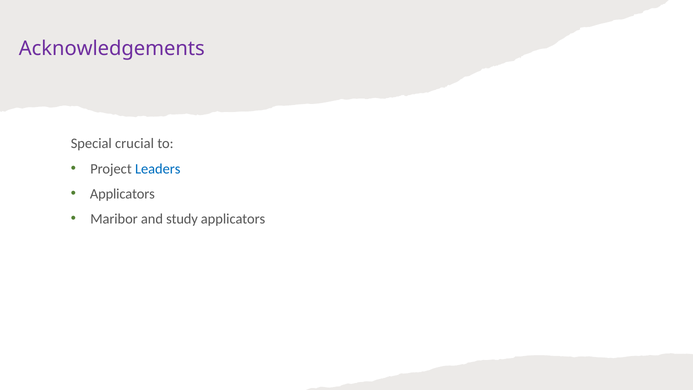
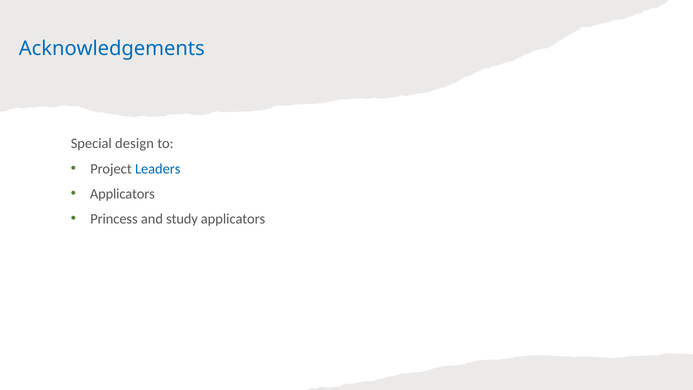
Acknowledgements colour: purple -> blue (112, 49)
crucial: crucial -> design (135, 144)
Maribor: Maribor -> Princess (114, 219)
